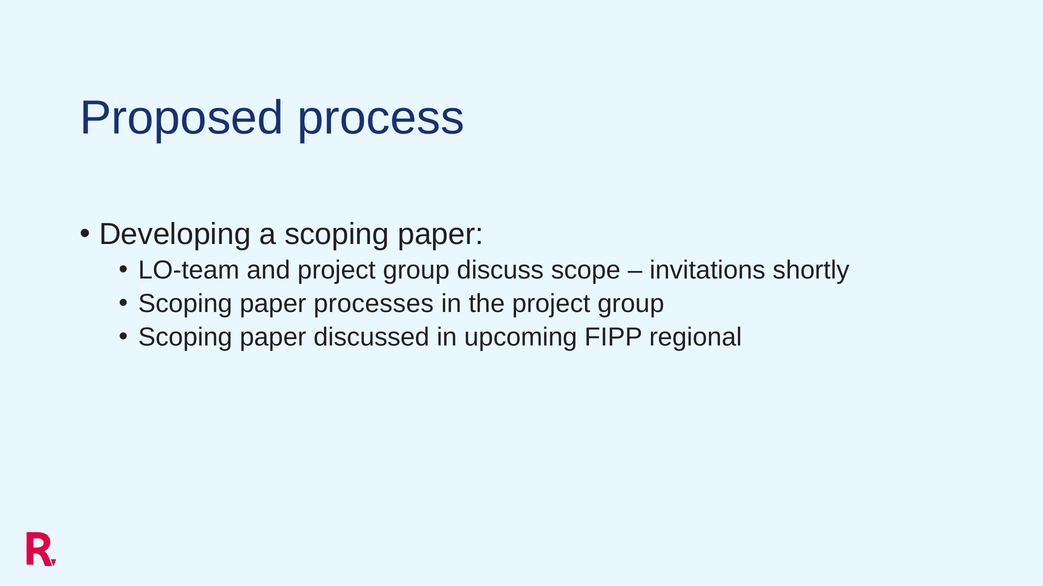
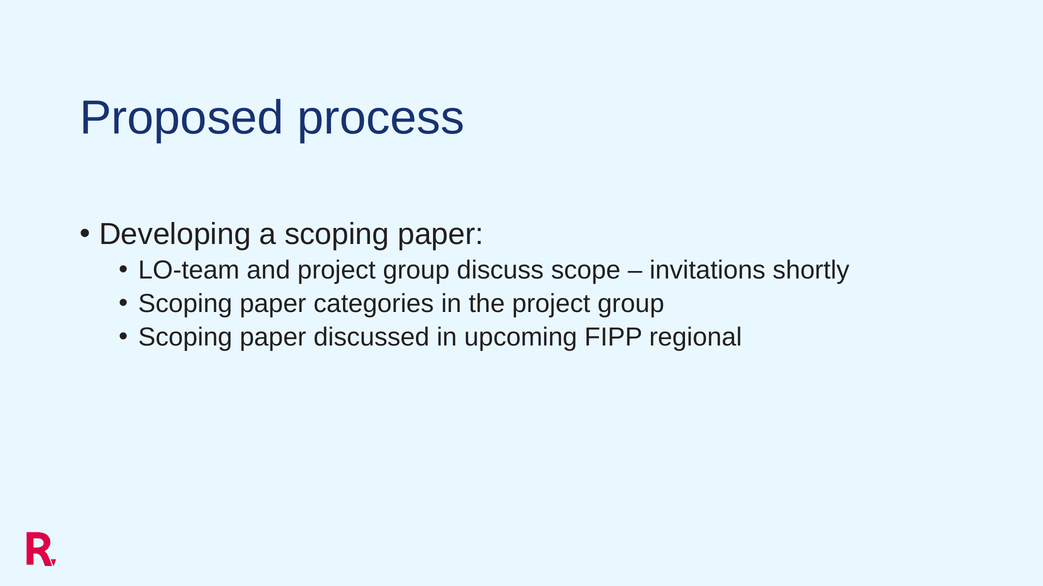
processes: processes -> categories (374, 304)
